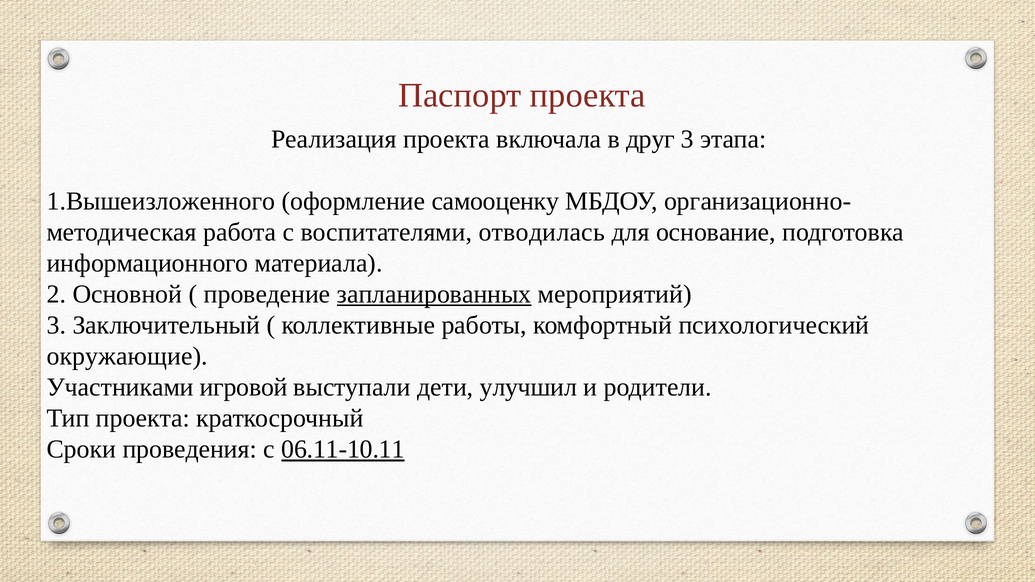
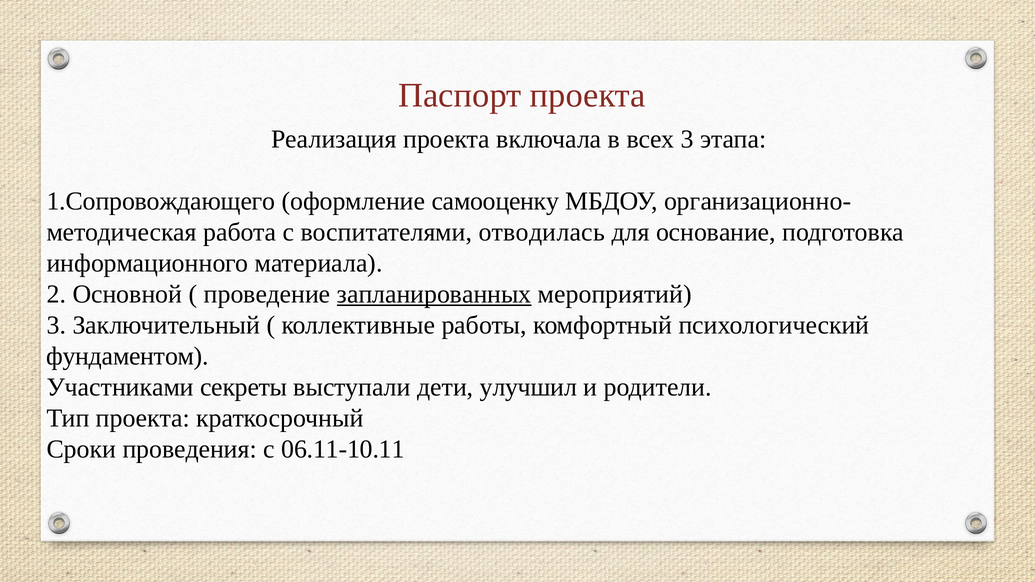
друг: друг -> всех (650, 139)
1.Вышеизложенного: 1.Вышеизложенного -> 1.Сопровождающего (161, 201)
окружающие: окружающие -> фундаментом (127, 356)
игровой: игровой -> секреты (244, 387)
06.11-10.11 underline: present -> none (343, 450)
